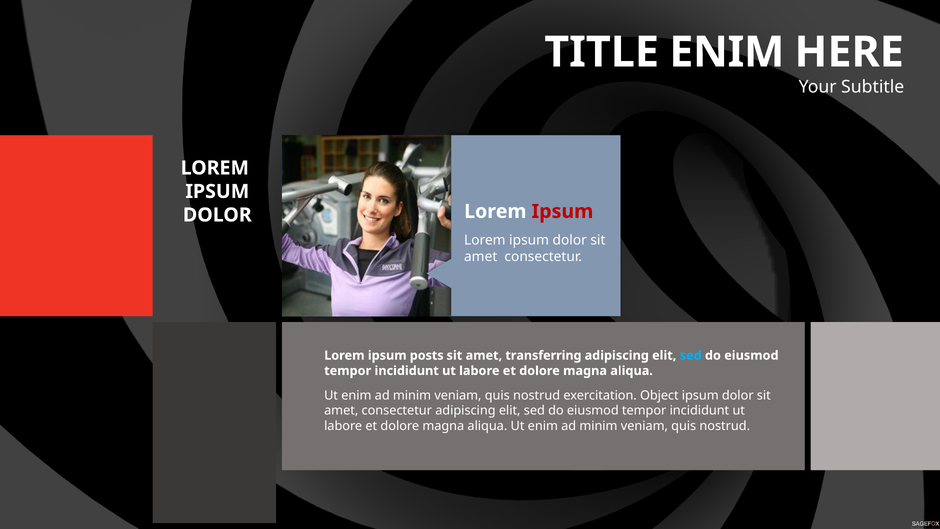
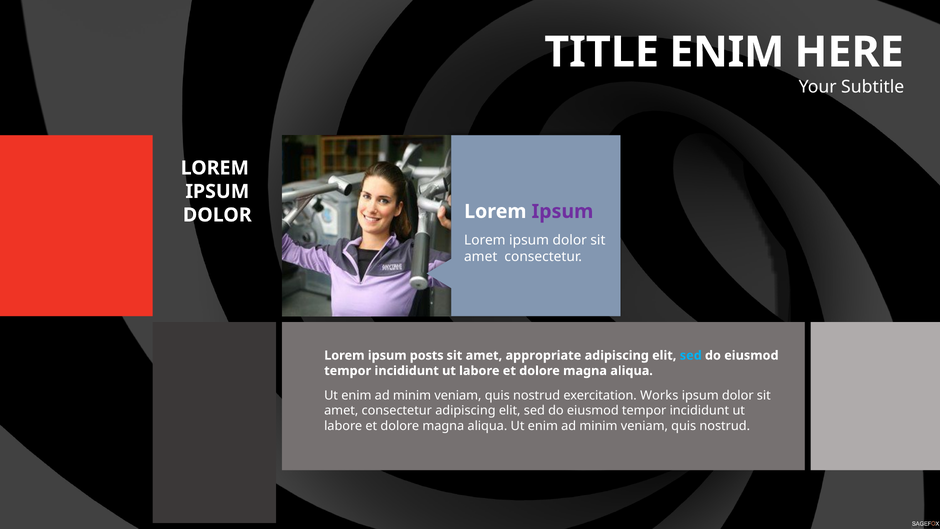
Ipsum colour: red -> purple (562, 211)
transferring: transferring -> appropriate (543, 355)
Object: Object -> Works (659, 395)
